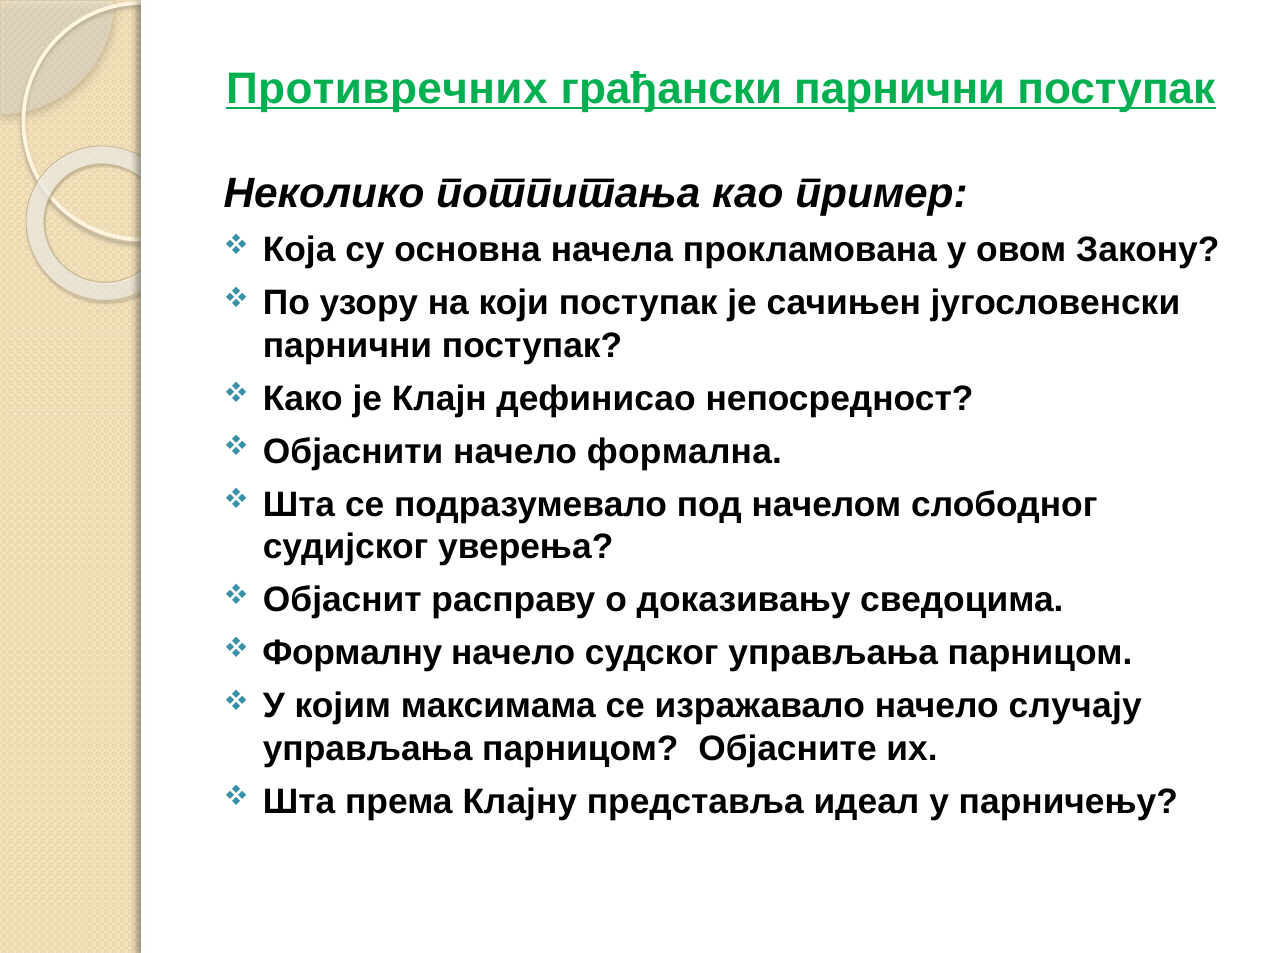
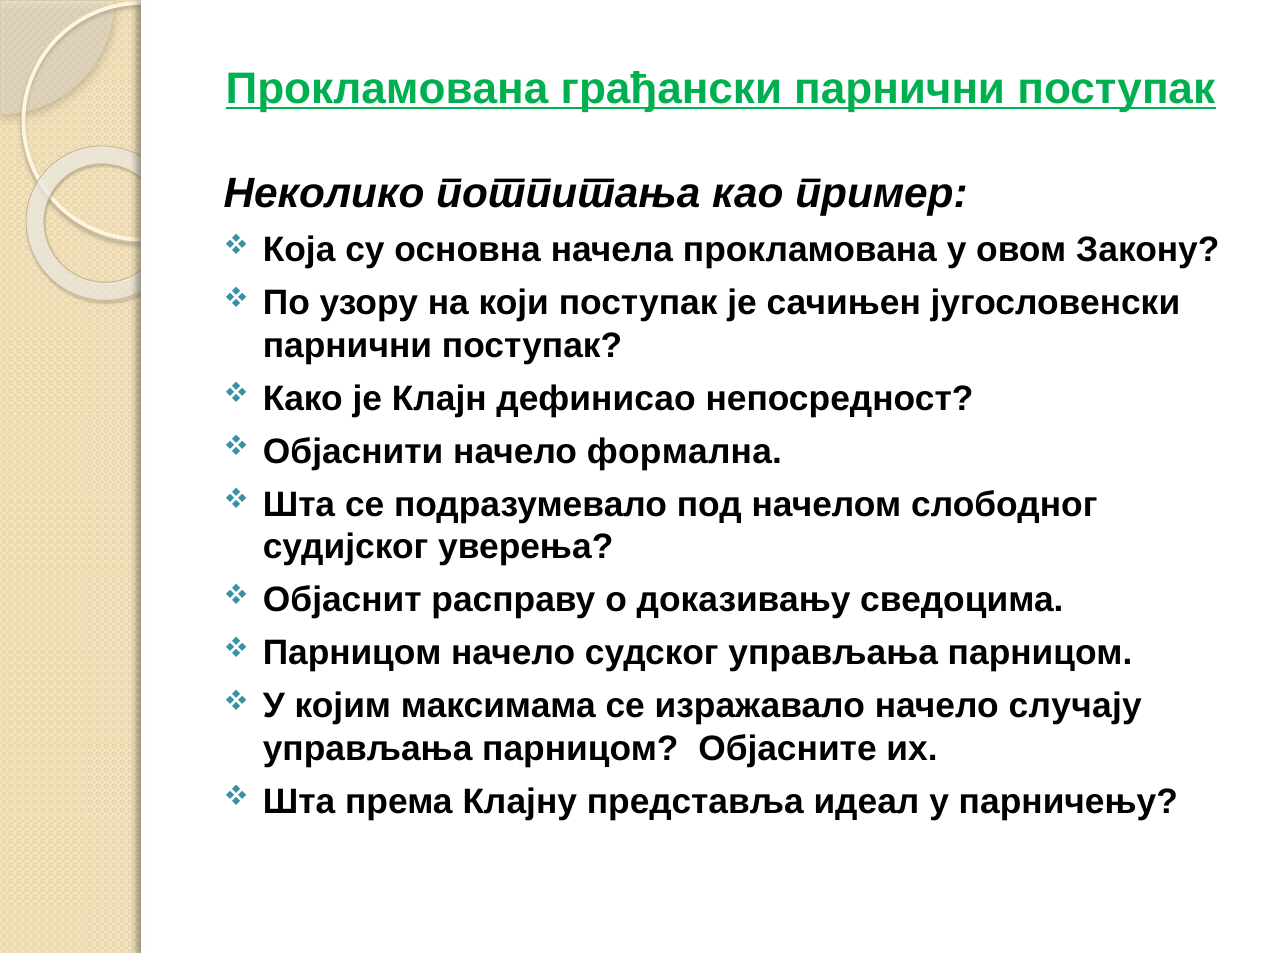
Противречних: Противречних -> Прокламована (387, 89)
Формалну: Формалну -> Парницом (352, 653)
